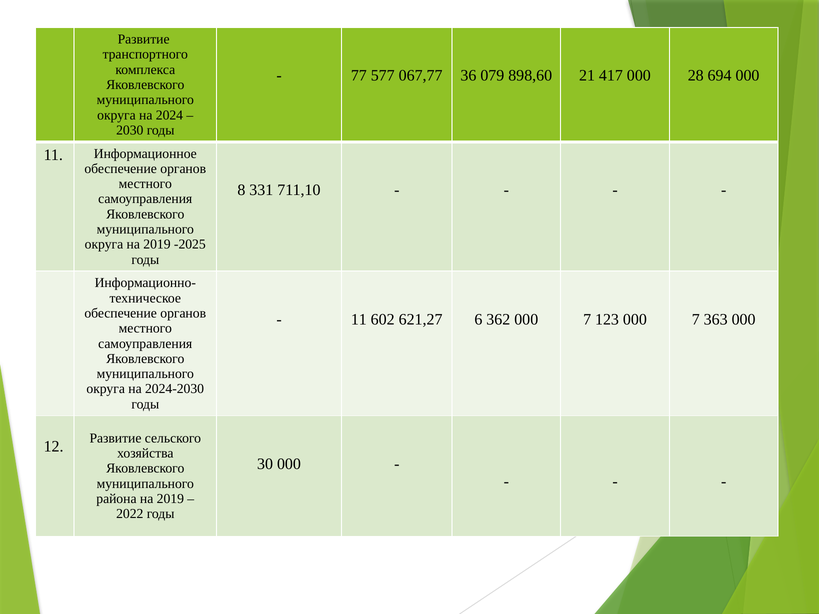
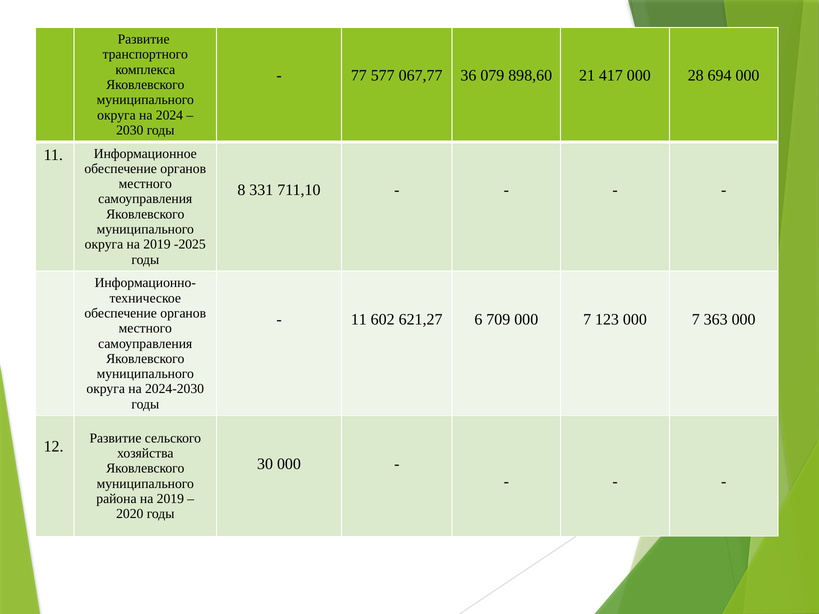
362: 362 -> 709 (498, 320)
2022: 2022 -> 2020 (130, 514)
